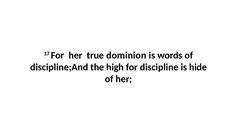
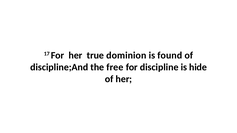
words: words -> found (170, 55)
high: high -> free (115, 67)
